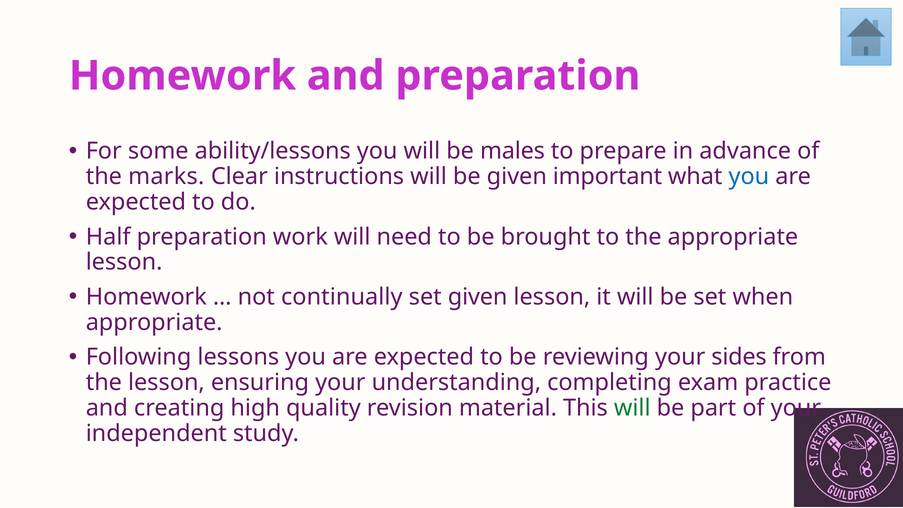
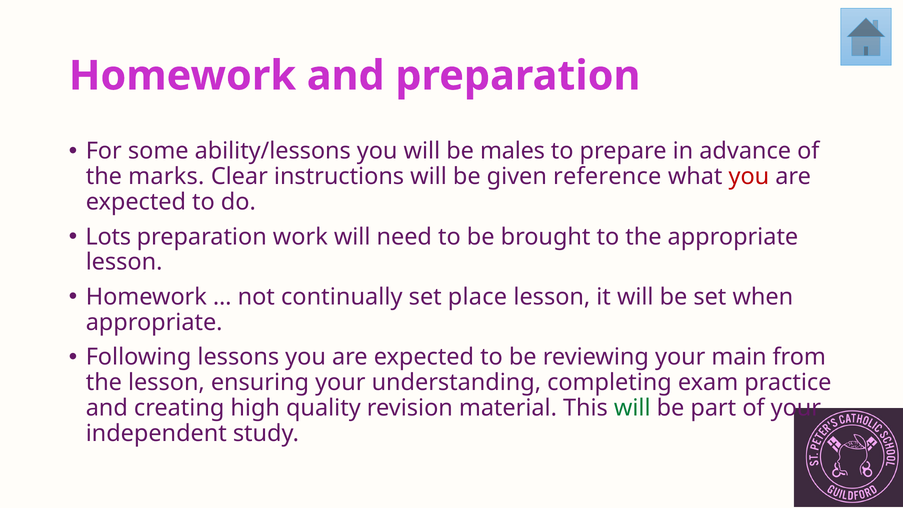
important: important -> reference (607, 177)
you colour: blue -> red (749, 177)
Half: Half -> Lots (108, 237)
set given: given -> place (477, 297)
sides: sides -> main (739, 357)
